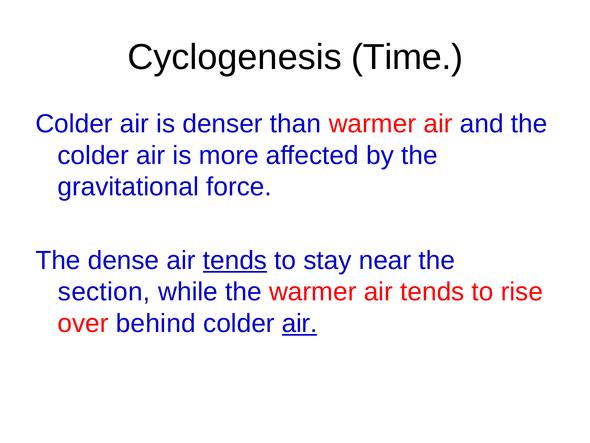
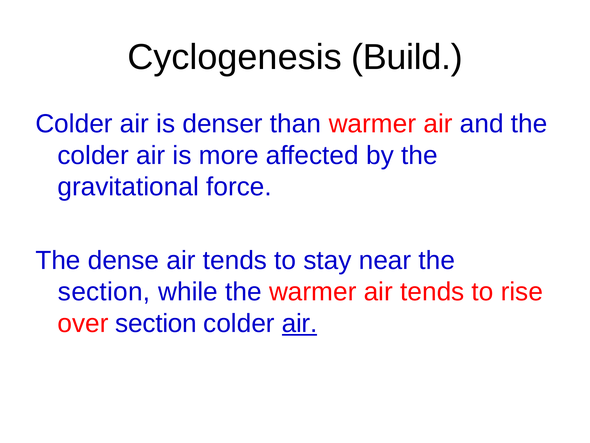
Time: Time -> Build (407, 57)
tends underline: present -> none (235, 260)
over behind: behind -> section (156, 323)
